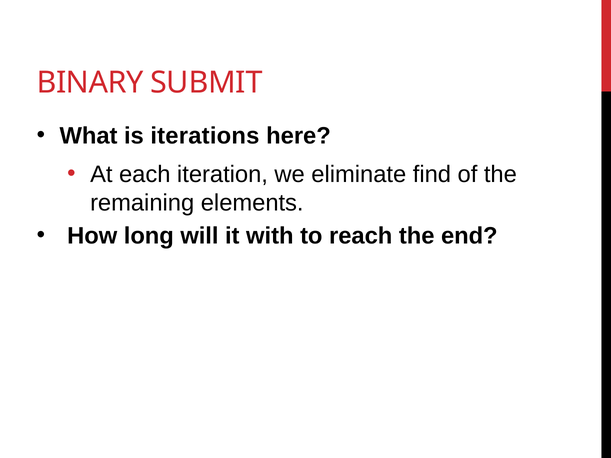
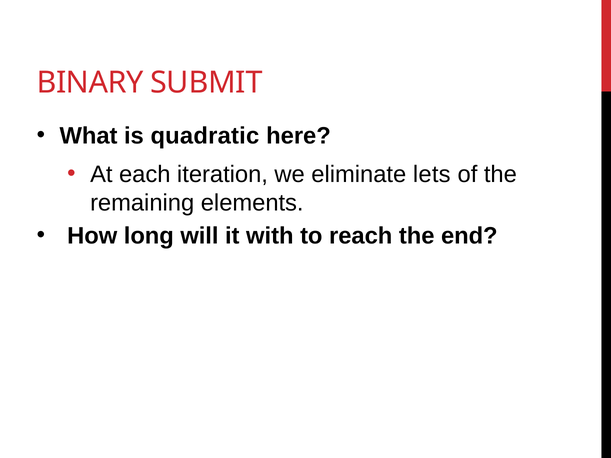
iterations: iterations -> quadratic (205, 136)
find: find -> lets (432, 174)
